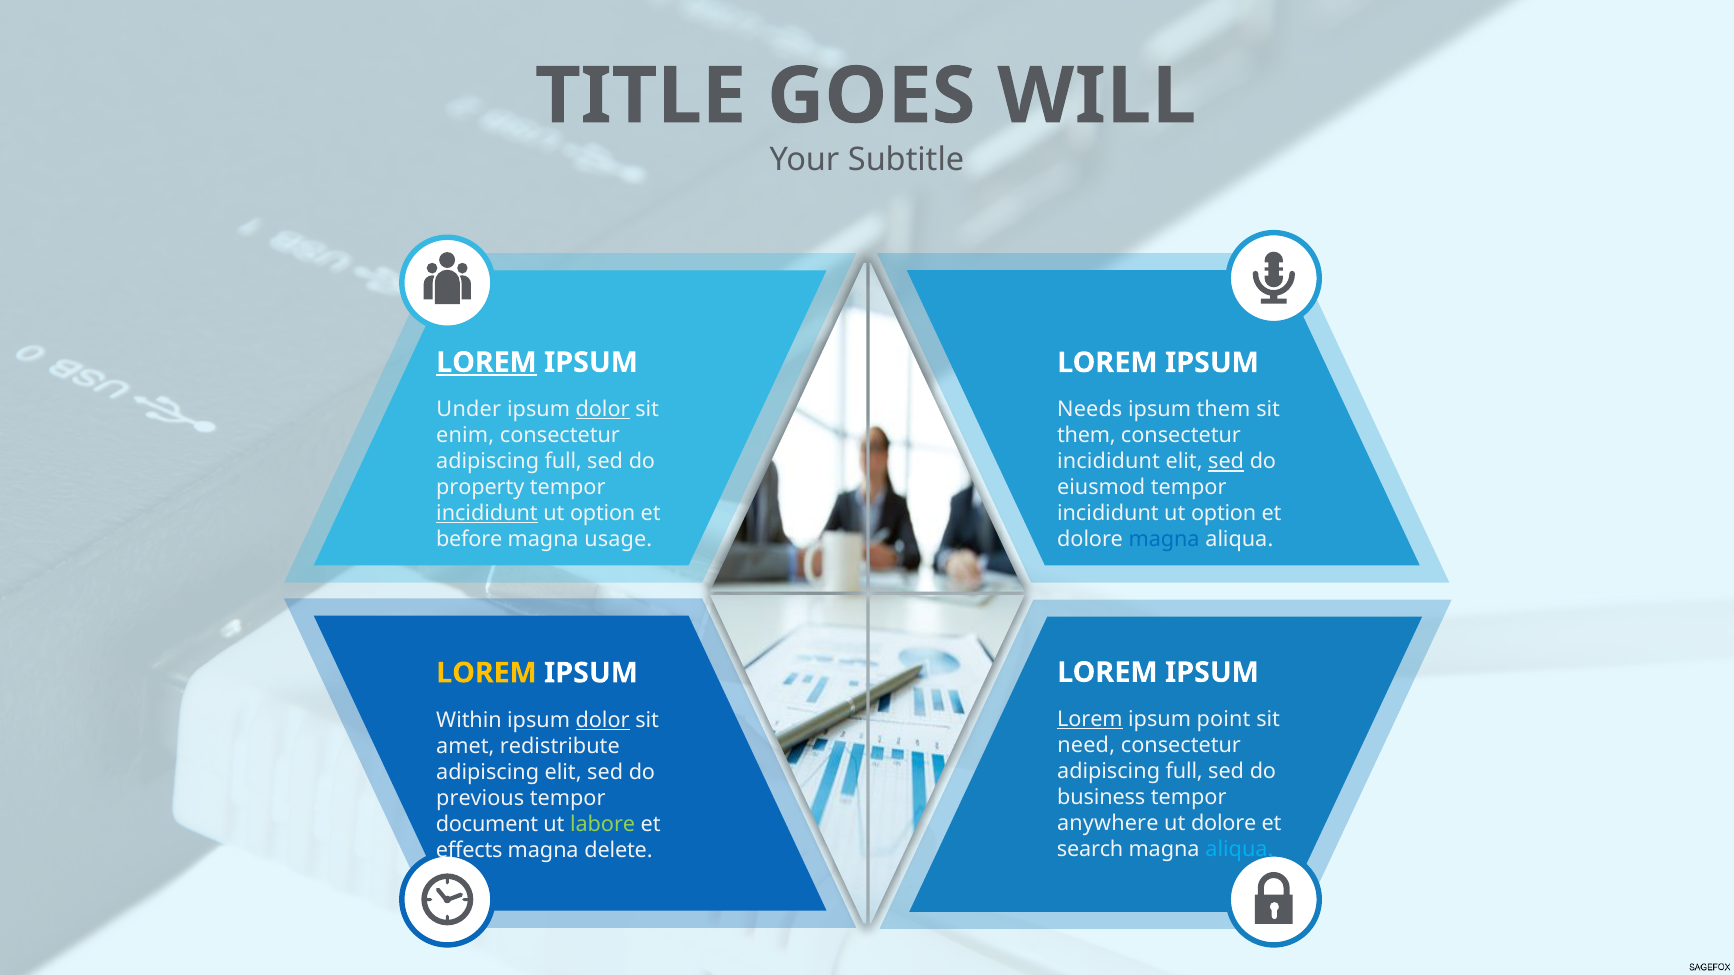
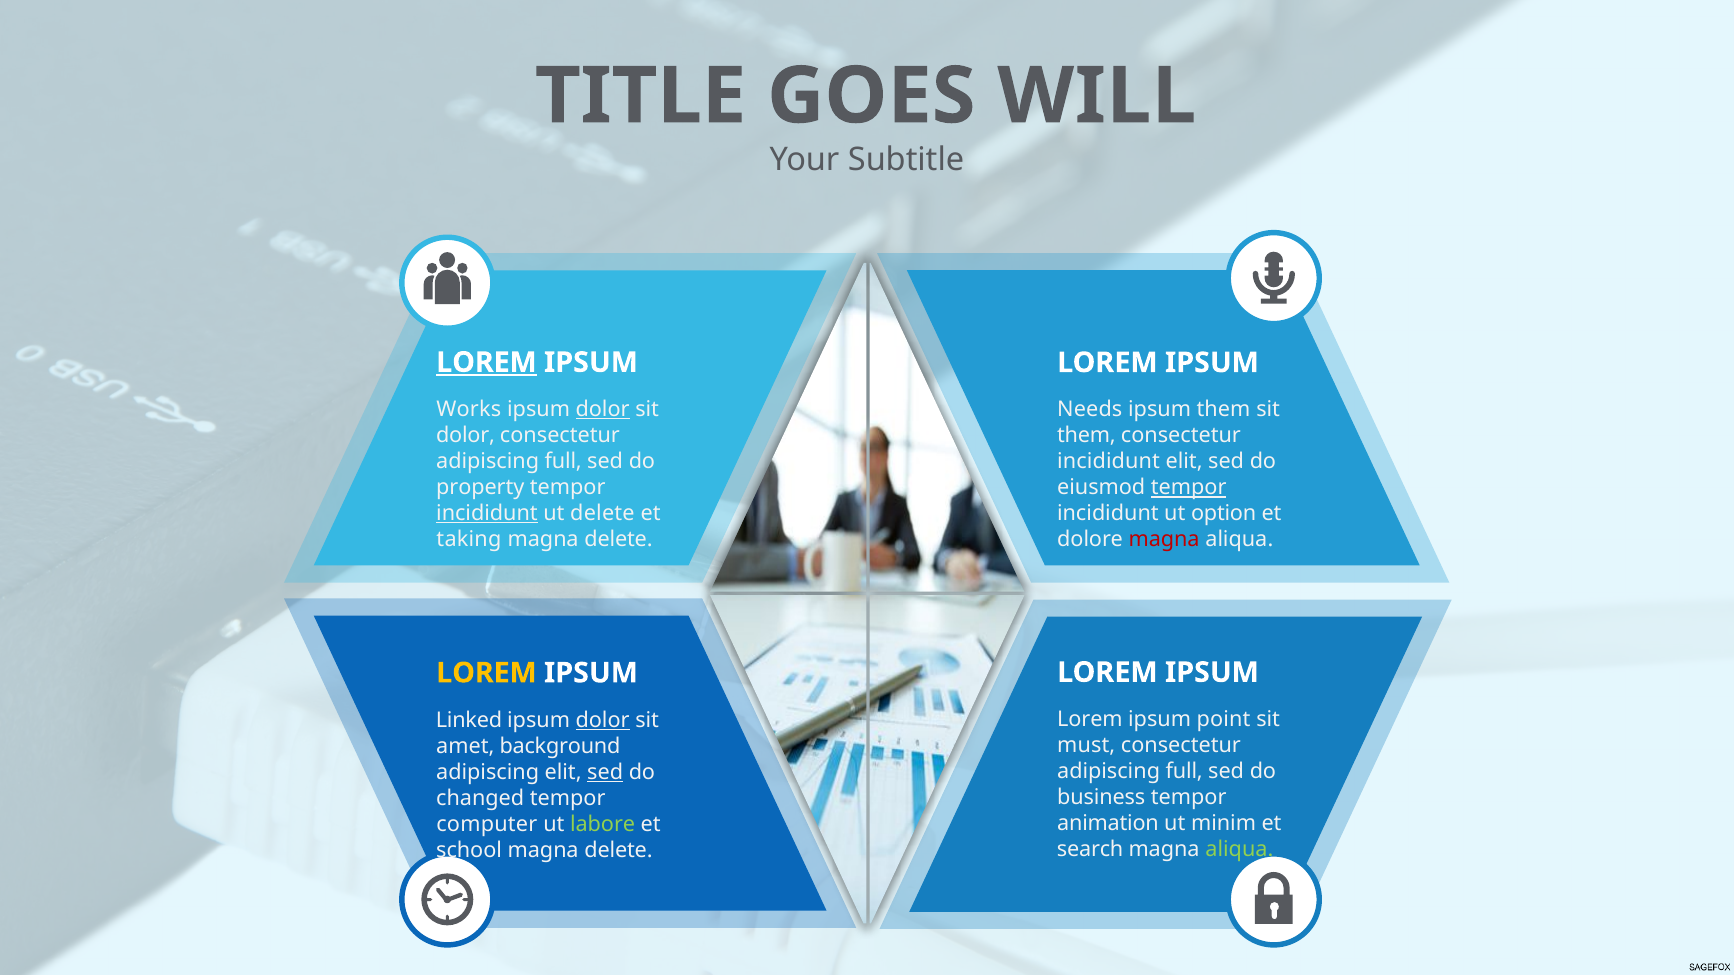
Under: Under -> Works (469, 410)
enim: enim -> dolor (465, 436)
sed underline: present -> none (1226, 462)
tempor underline: none -> present (1189, 488)
option: option -> delete (602, 514)
before: before -> taking (469, 540)
usage: usage -> delete (619, 540)
magna colour: blue -> red (1164, 540)
Lorem underline: present -> none (1090, 720)
Within: Within -> Linked (469, 720)
need: need -> must (1086, 746)
redistribute: redistribute -> background (560, 746)
sed underline: none -> present (605, 772)
previous: previous -> changed (480, 798)
anywhere: anywhere -> animation (1108, 824)
ut dolore: dolore -> minim (1224, 824)
document: document -> computer (487, 824)
aliqua colour: light blue -> light green (1239, 850)
effects: effects -> school (469, 850)
